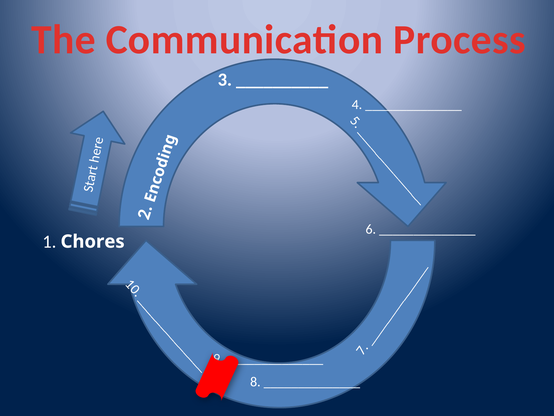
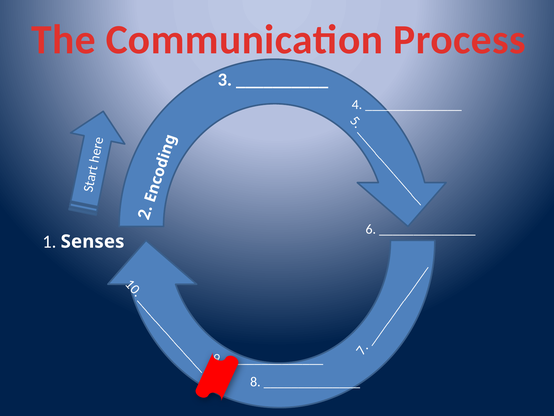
Chores: Chores -> Senses (93, 241)
